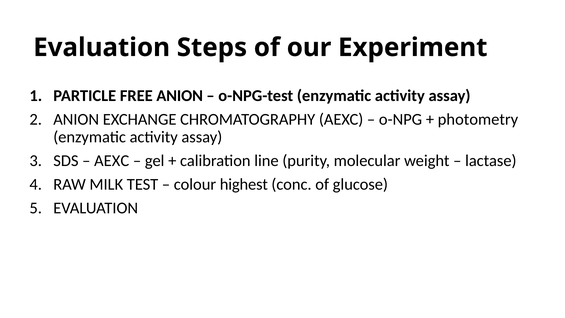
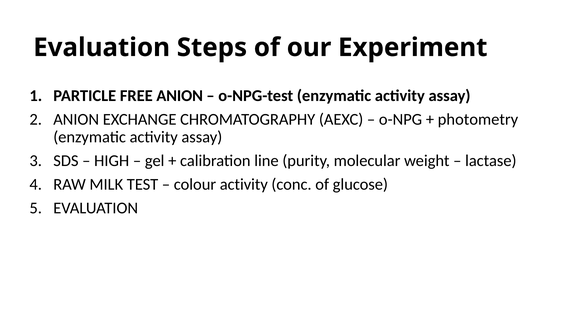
AEXC: AEXC -> HIGH (112, 161)
colour highest: highest -> activity (244, 184)
